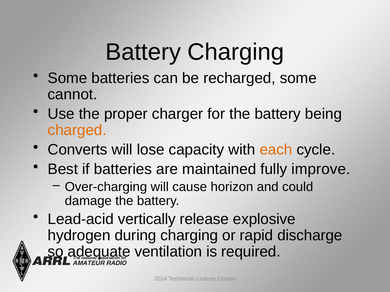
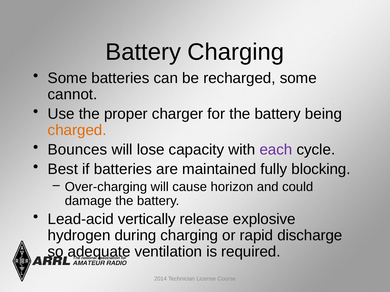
Converts: Converts -> Bounces (77, 150)
each colour: orange -> purple (276, 150)
improve: improve -> blocking (321, 169)
